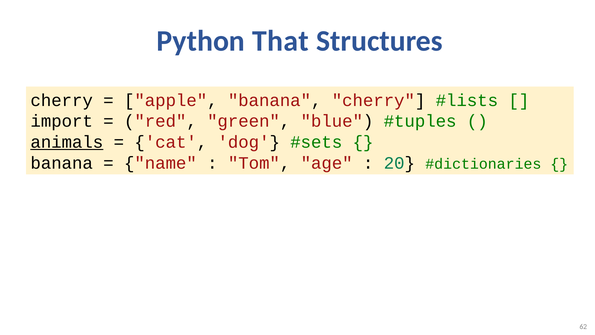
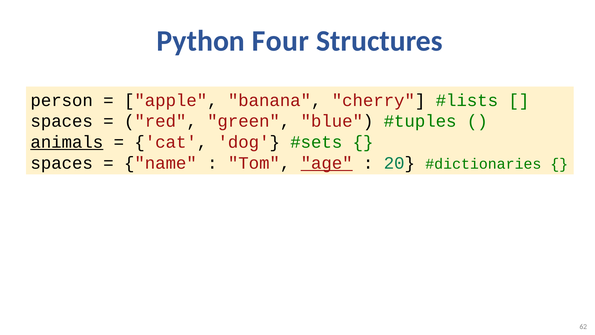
That: That -> Four (280, 41)
cherry: cherry -> person (62, 100)
import: import -> spaces (62, 121)
banana: banana -> spaces (62, 163)
age underline: none -> present (327, 163)
